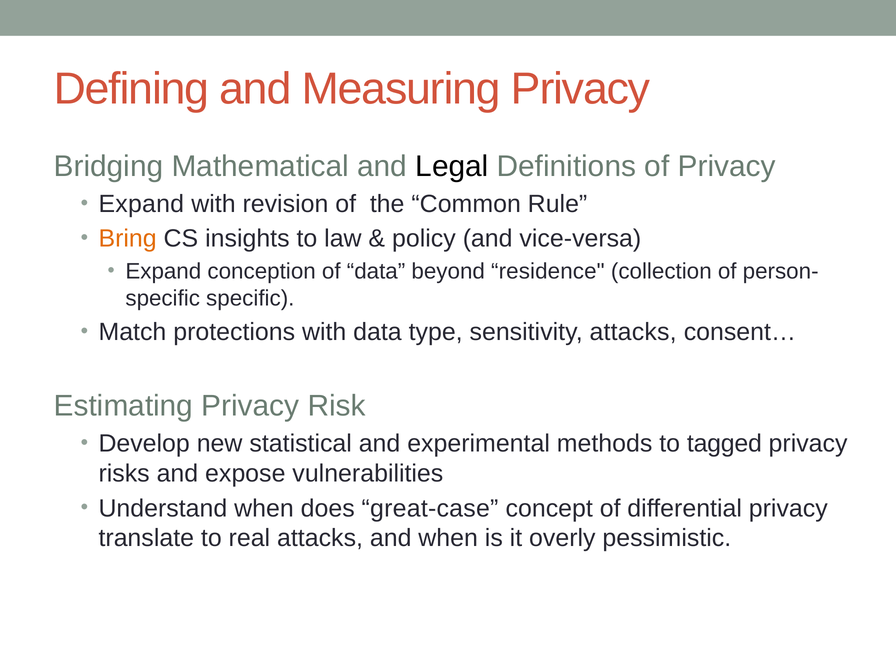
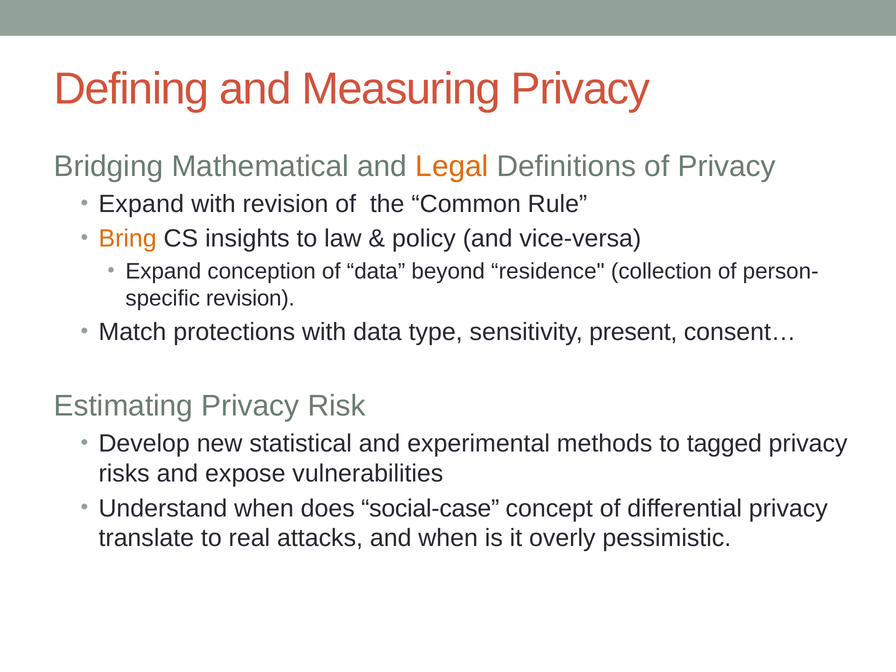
Legal colour: black -> orange (452, 166)
specific: specific -> revision (250, 298)
sensitivity attacks: attacks -> present (633, 332)
great-case: great-case -> social-case (430, 508)
